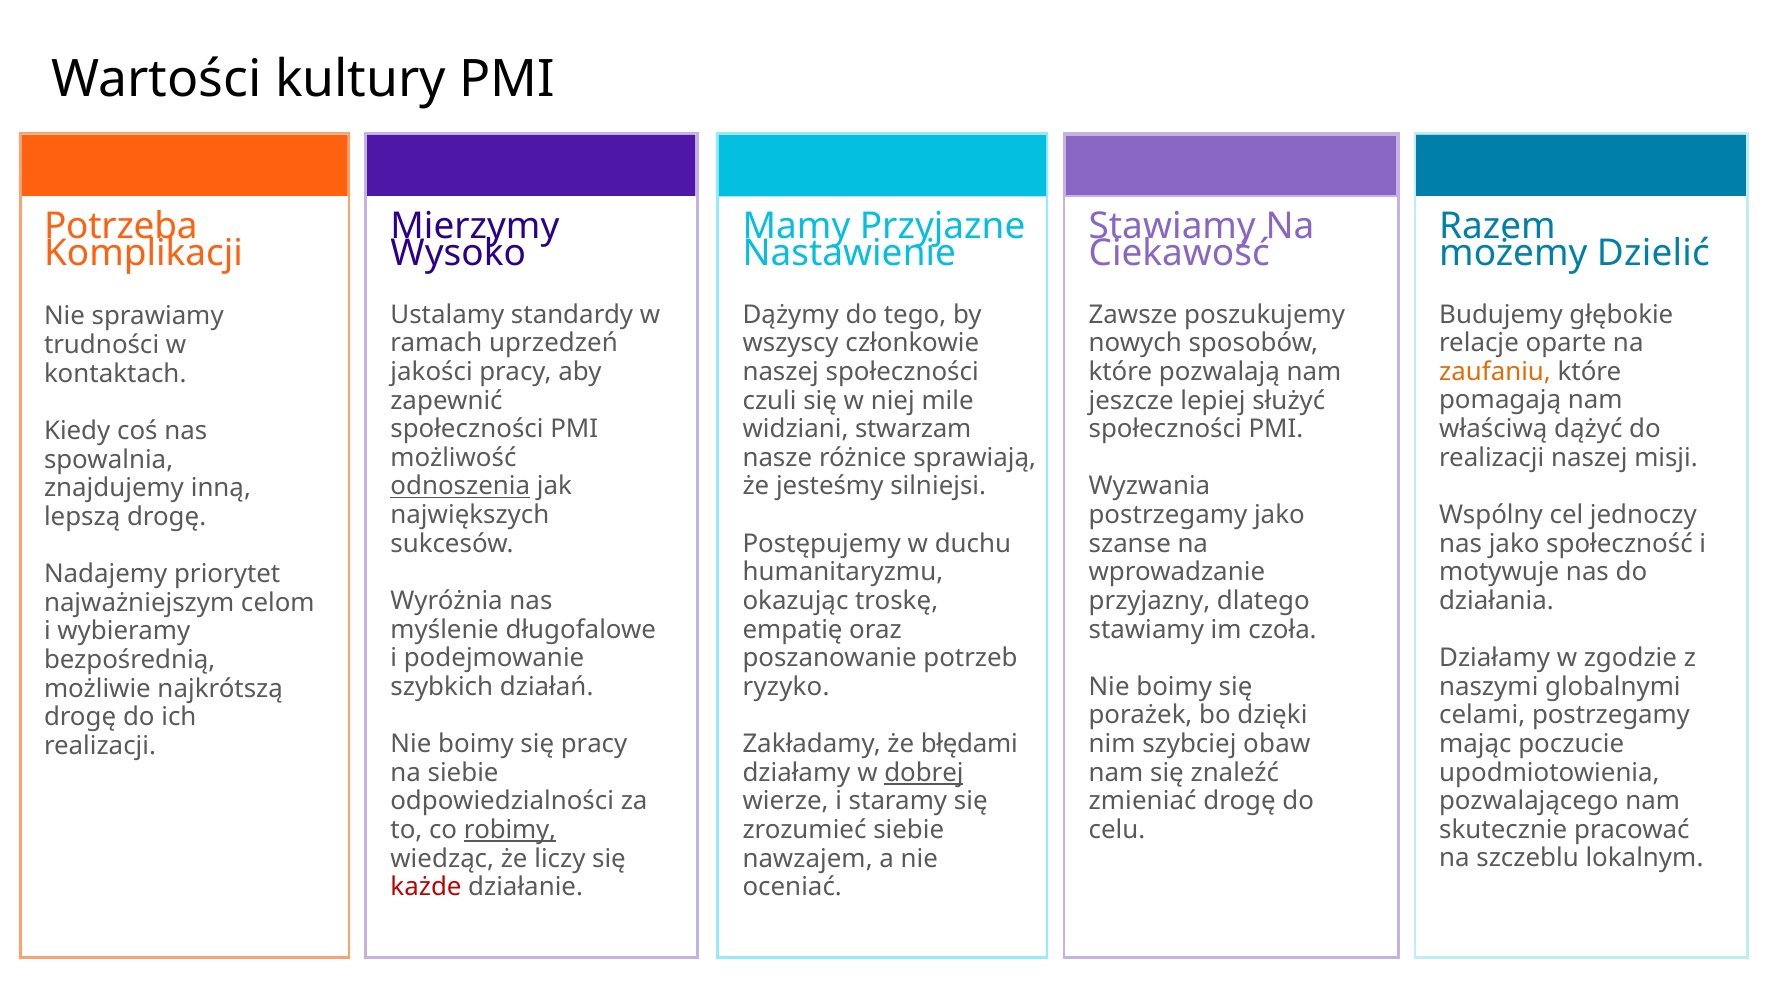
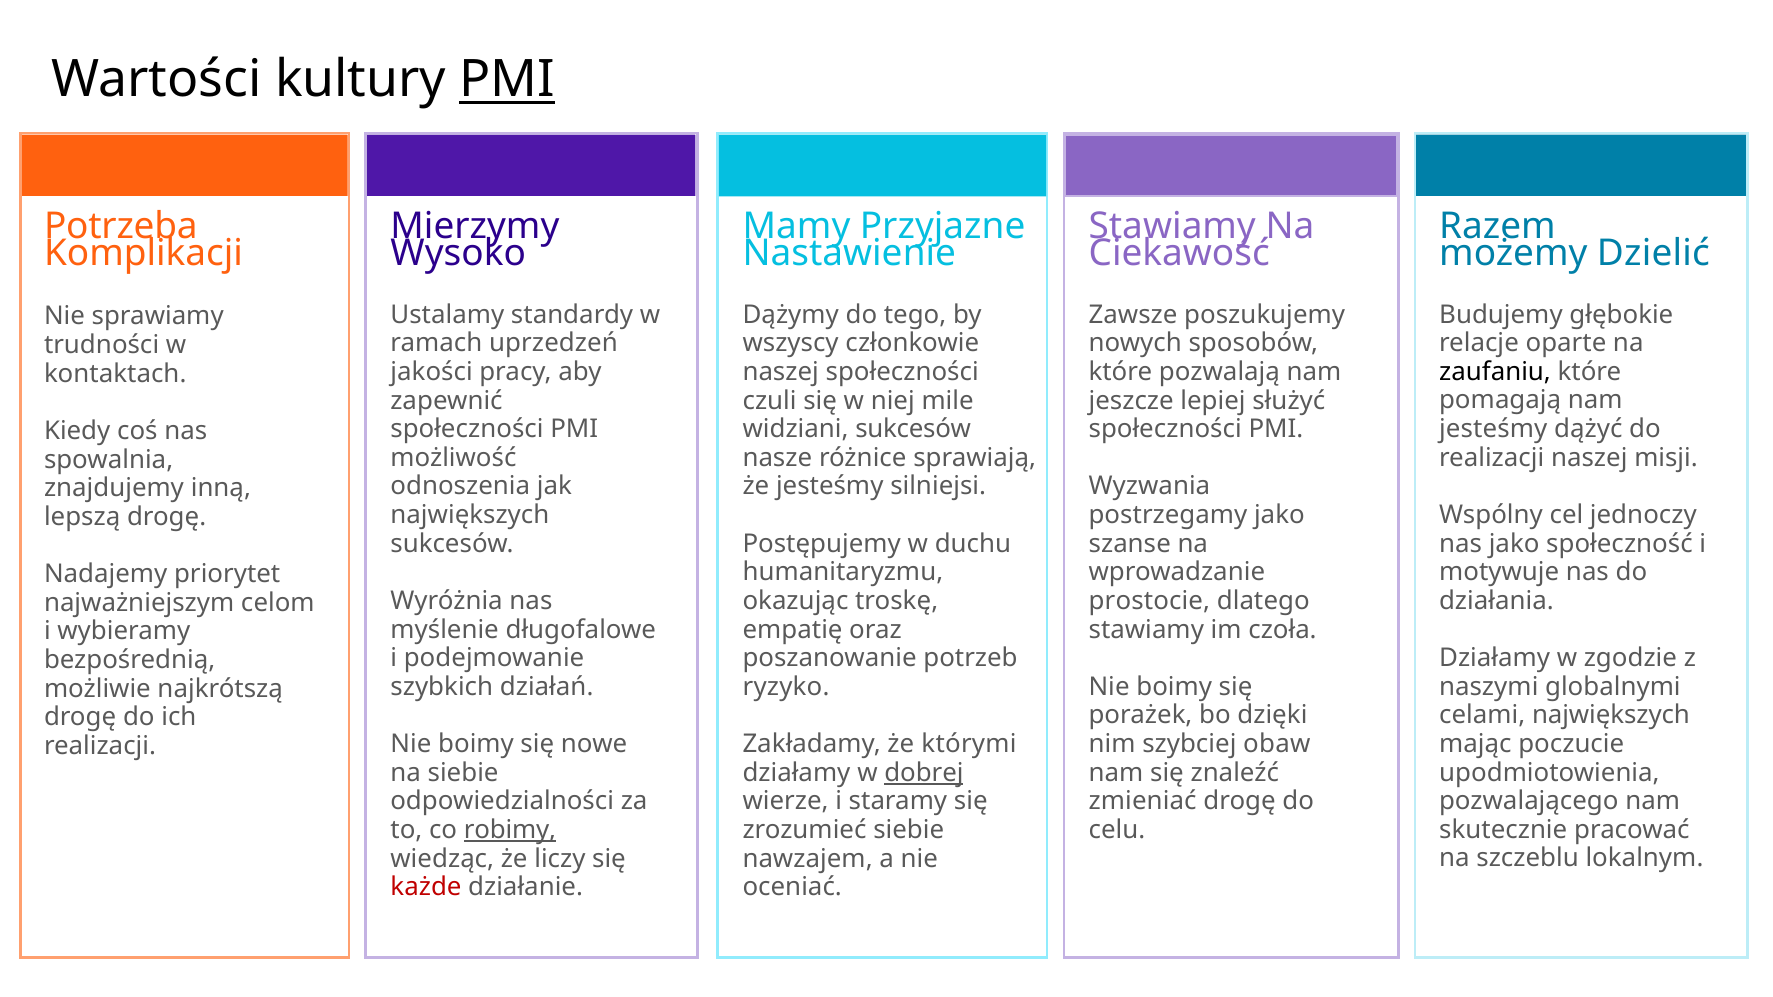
PMI underline: none -> present (507, 80)
zaufaniu colour: orange -> black (1495, 372)
właściwą: właściwą -> jesteśmy (1493, 429)
widziani stwarzam: stwarzam -> sukcesów (913, 429)
odnoszenia underline: present -> none (460, 487)
przyjazny: przyjazny -> prostocie (1149, 601)
celami postrzegamy: postrzegamy -> największych (1611, 716)
się pracy: pracy -> nowe (594, 744)
błędami: błędami -> którymi (969, 744)
